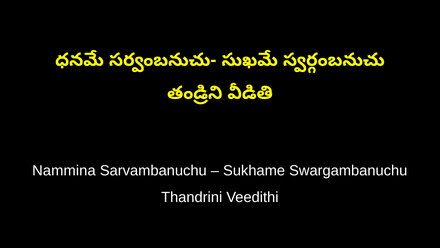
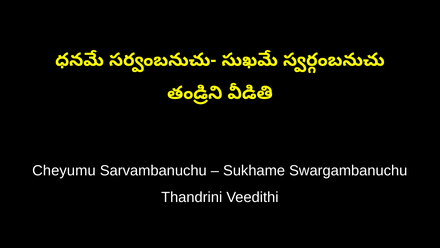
Nammina: Nammina -> Cheyumu (64, 170)
